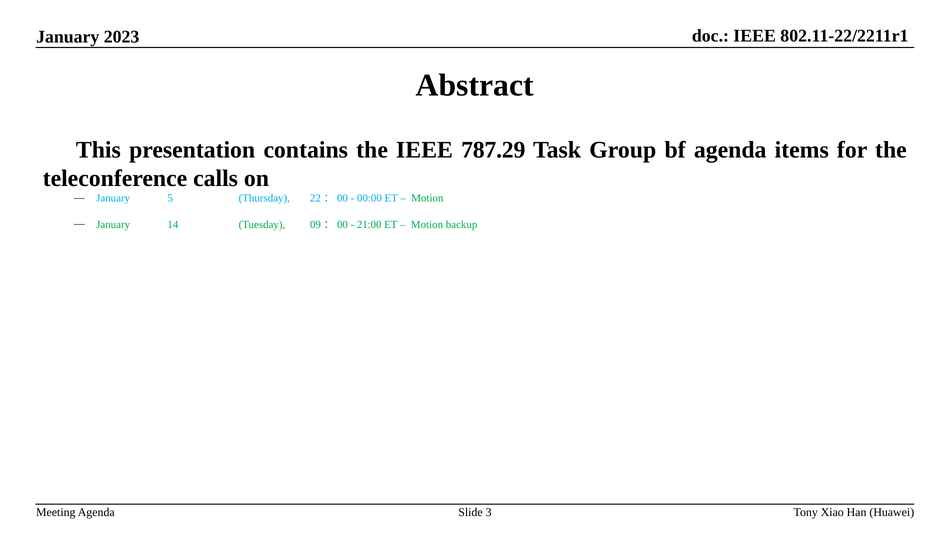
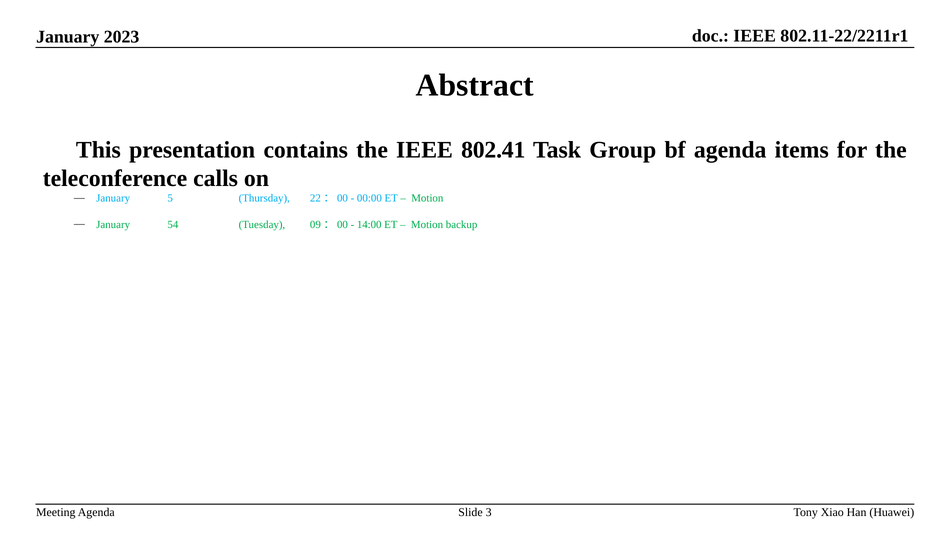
787.29: 787.29 -> 802.41 (493, 150)
14: 14 -> 54 (173, 225)
21:00: 21:00 -> 14:00 (369, 225)
